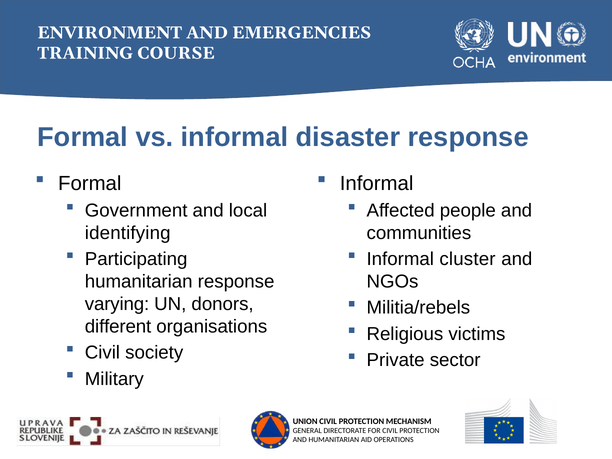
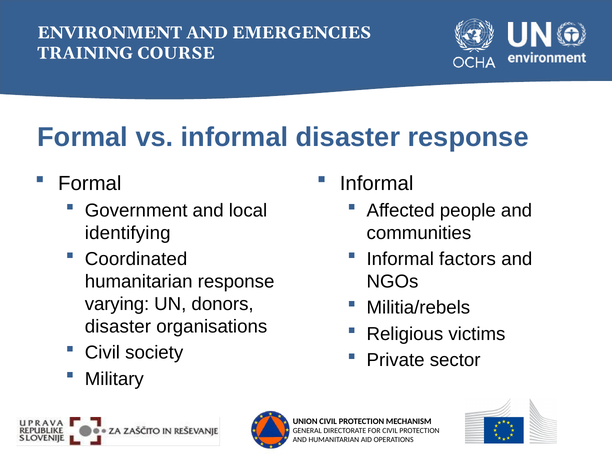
Participating: Participating -> Coordinated (136, 259)
cluster: cluster -> factors (468, 259)
different: different -> disaster (118, 327)
